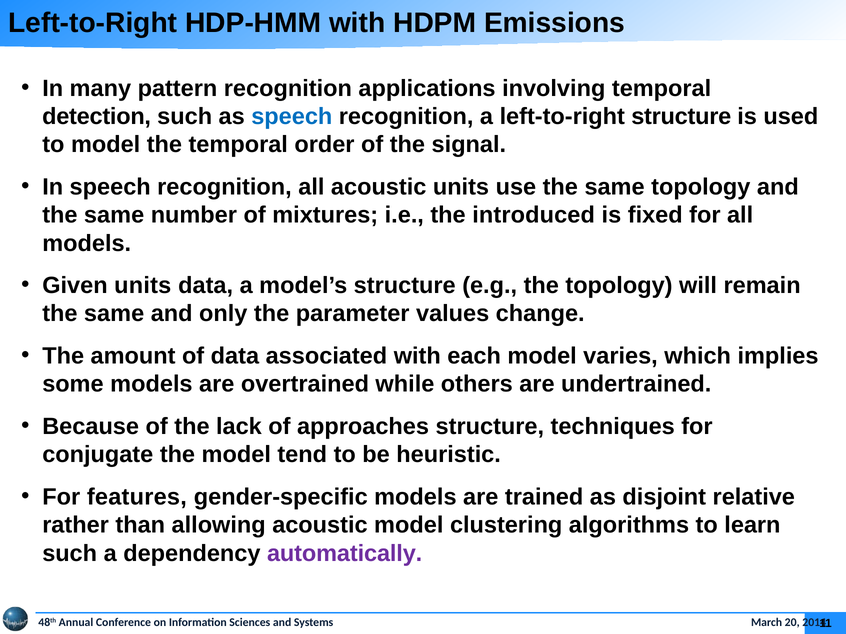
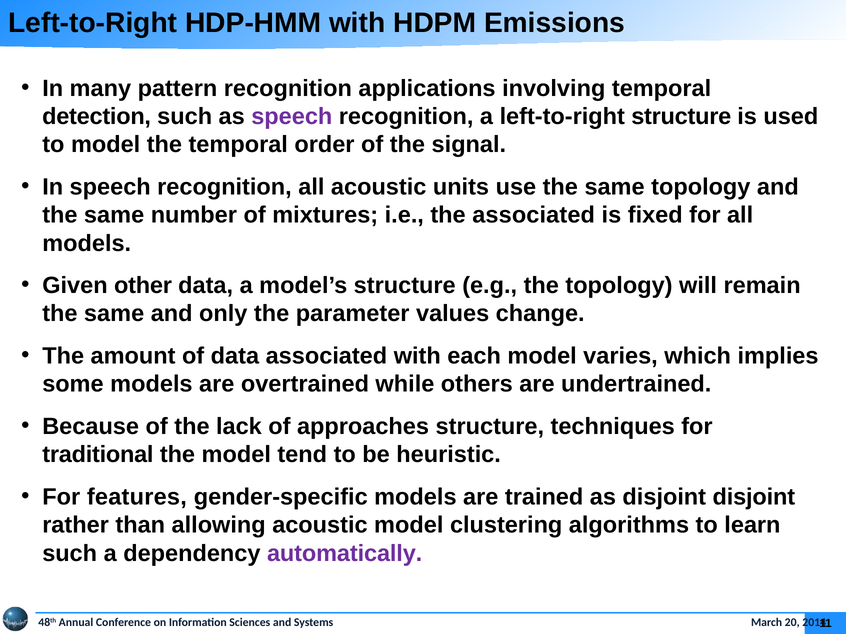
speech colour: blue -> purple (292, 117)
the introduced: introduced -> associated (534, 215)
Given units: units -> other (143, 286)
conjugate: conjugate -> traditional (98, 455)
disjoint relative: relative -> disjoint (754, 497)
